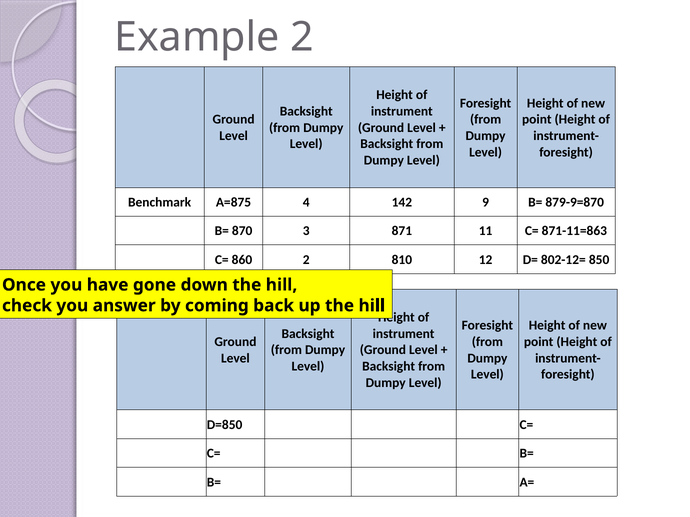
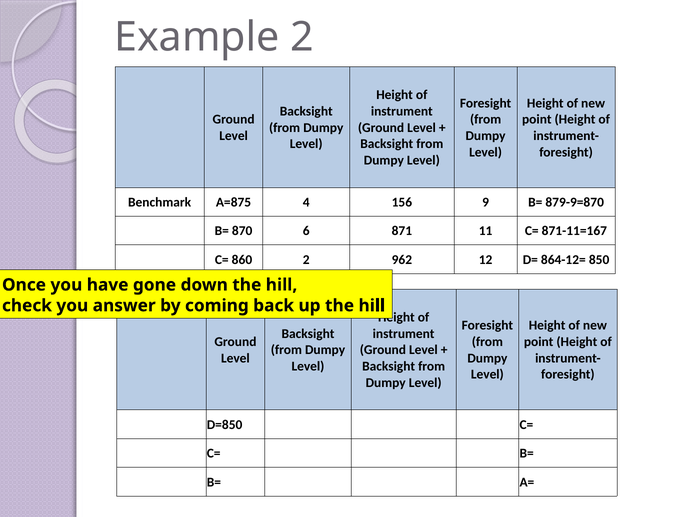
142: 142 -> 156 (402, 203)
3: 3 -> 6 (306, 231)
871-11=863: 871-11=863 -> 871-11=167 (574, 231)
810: 810 -> 962 (402, 260)
802-12=: 802-12= -> 864-12= (563, 260)
